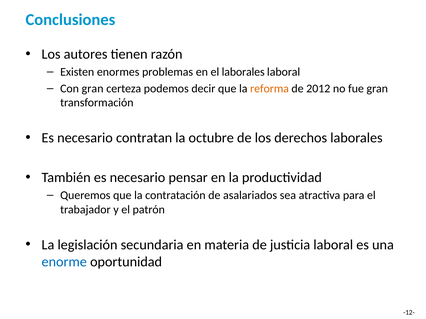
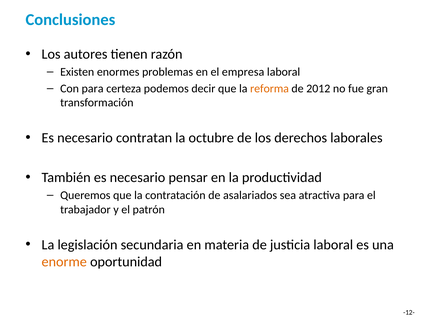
el laborales: laborales -> empresa (243, 72)
Con gran: gran -> para (93, 89)
enorme colour: blue -> orange (64, 262)
